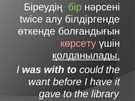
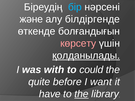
бір colour: light green -> light blue (75, 7)
twice: twice -> және (31, 19)
want: want -> quite (39, 82)
have: have -> want (101, 82)
gave: gave -> have (50, 94)
the underline: none -> present (81, 94)
